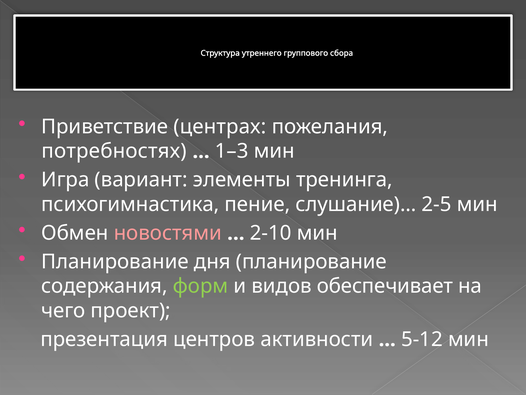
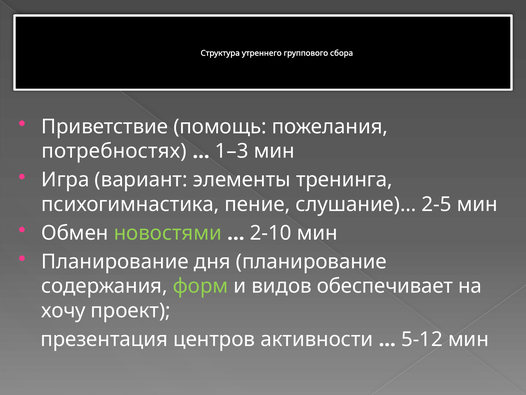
центрах: центрах -> помощь (220, 127)
новостями colour: pink -> light green (168, 233)
чего: чего -> хочу (63, 310)
